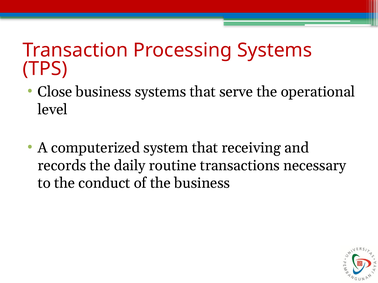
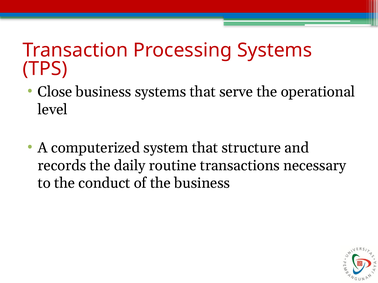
receiving: receiving -> structure (251, 148)
